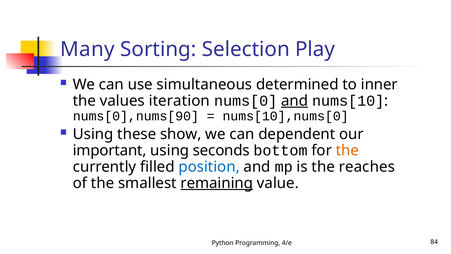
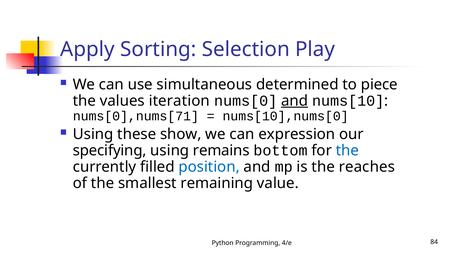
Many: Many -> Apply (88, 49)
inner: inner -> piece (379, 84)
nums[0],nums[90: nums[0],nums[90 -> nums[0],nums[71 (136, 116)
dependent: dependent -> expression (297, 134)
important: important -> specifying (110, 150)
seconds: seconds -> remains (221, 150)
the colour: orange -> blue (347, 150)
remaining underline: present -> none (217, 183)
